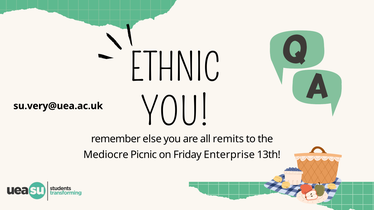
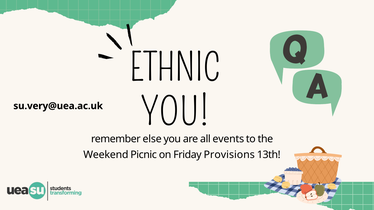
remits: remits -> events (228, 139)
Mediocre: Mediocre -> Weekend (106, 155)
Enterprise: Enterprise -> Provisions (229, 155)
